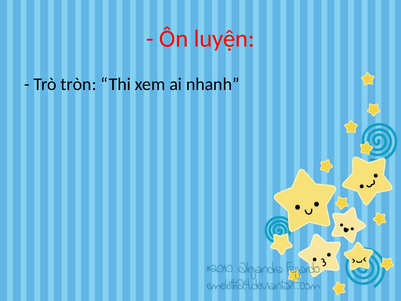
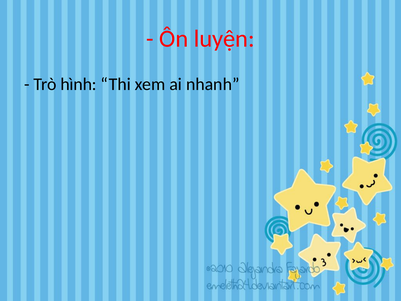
tròn: tròn -> hình (79, 84)
